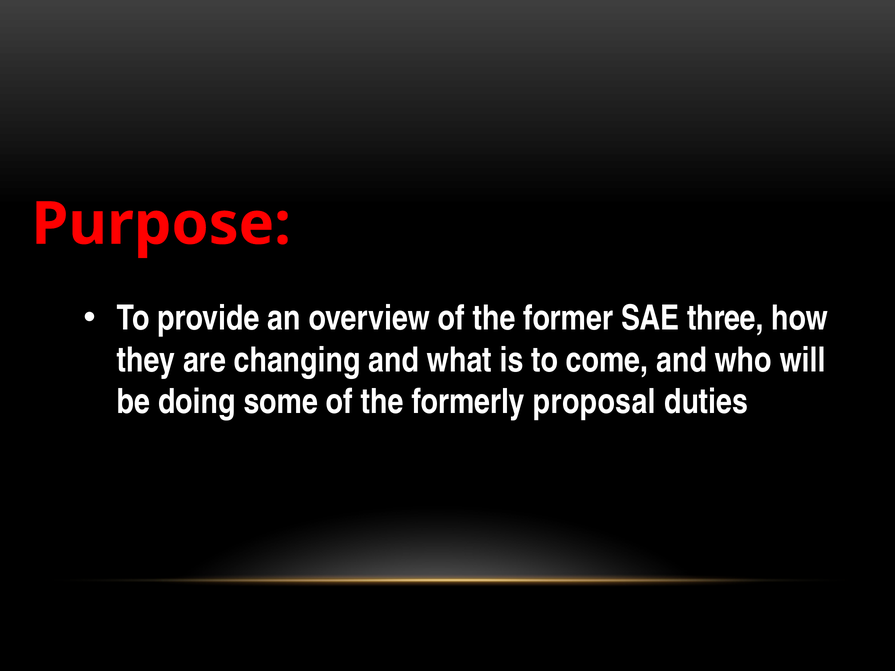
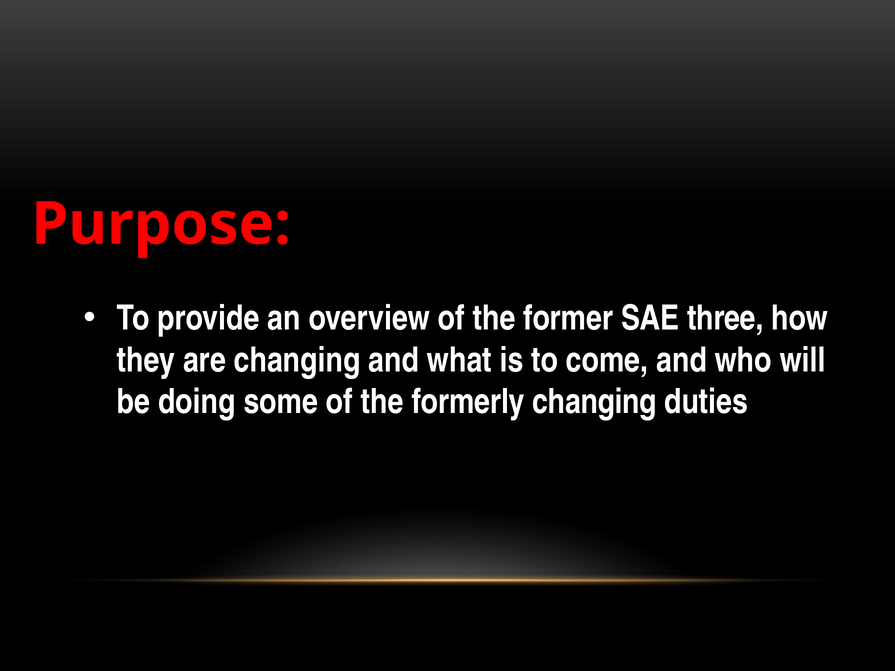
formerly proposal: proposal -> changing (595, 402)
